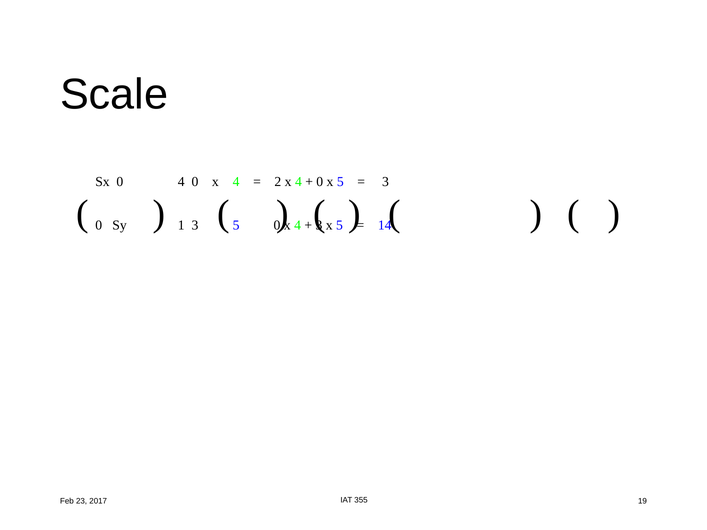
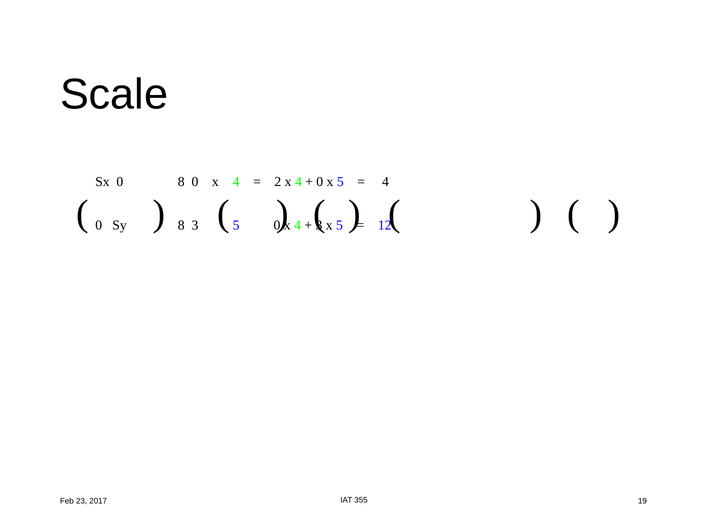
0 4: 4 -> 8 (181, 182)
3: 3 -> 4 (385, 182)
Sy 1: 1 -> 8 (181, 226)
14: 14 -> 12 (385, 226)
